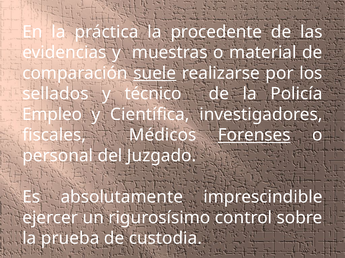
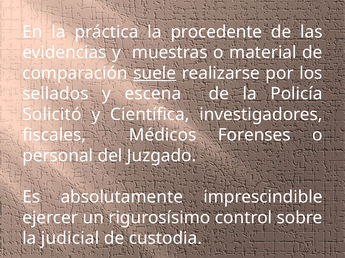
técnico: técnico -> escena (153, 94)
Empleo: Empleo -> Solicitó (52, 115)
Forenses underline: present -> none (254, 135)
prueba: prueba -> judicial (70, 239)
